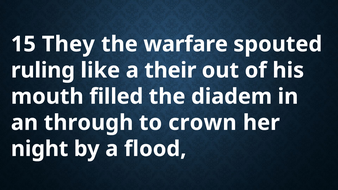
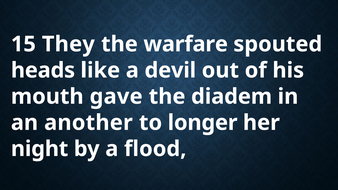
ruling: ruling -> heads (43, 70)
their: their -> devil (170, 70)
filled: filled -> gave (116, 97)
through: through -> another (88, 123)
crown: crown -> longer (203, 123)
